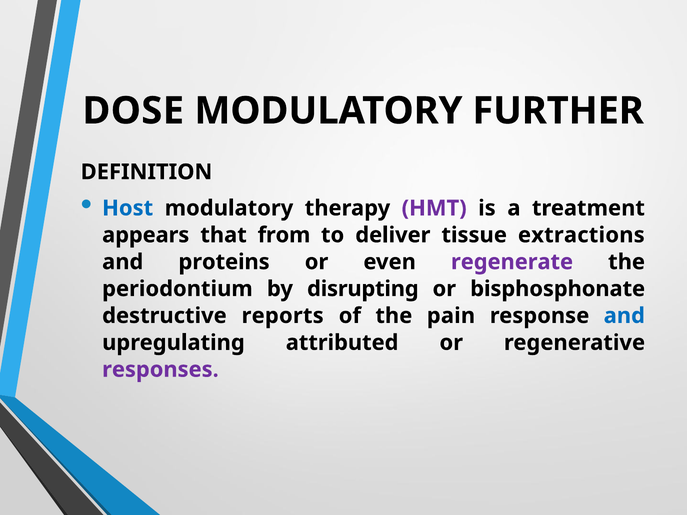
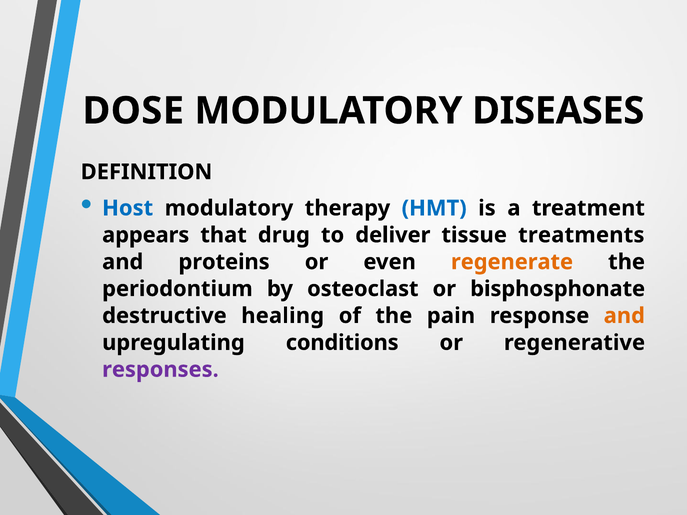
FURTHER: FURTHER -> DISEASES (558, 111)
HMT colour: purple -> blue (434, 208)
from: from -> drug (284, 235)
extractions: extractions -> treatments (581, 235)
regenerate colour: purple -> orange (512, 262)
disrupting: disrupting -> osteoclast (363, 289)
reports: reports -> healing (283, 316)
and colour: blue -> orange (624, 316)
attributed: attributed -> conditions (342, 343)
